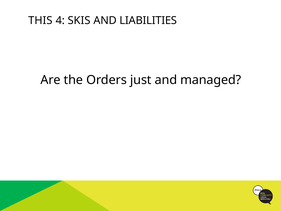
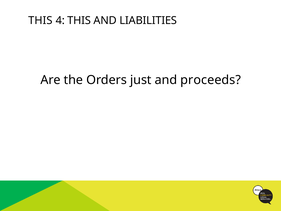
4 SKIS: SKIS -> THIS (79, 20)
managed: managed -> proceeds (211, 80)
